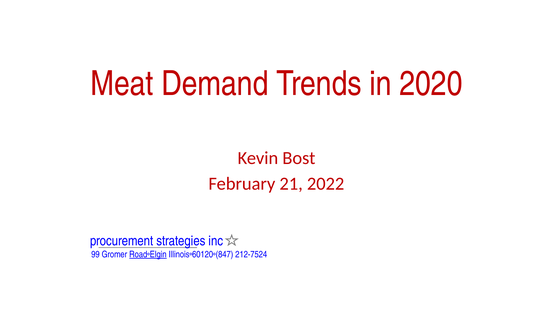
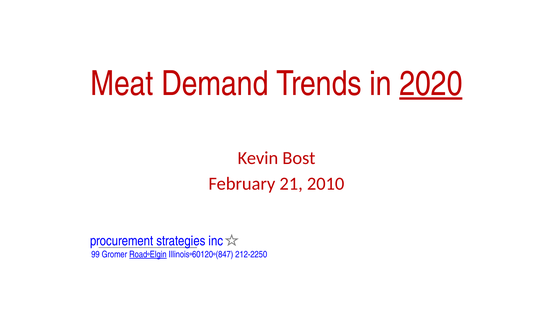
2020 underline: none -> present (431, 84)
2022: 2022 -> 2010 (326, 184)
212-7524: 212-7524 -> 212-2250 (251, 254)
